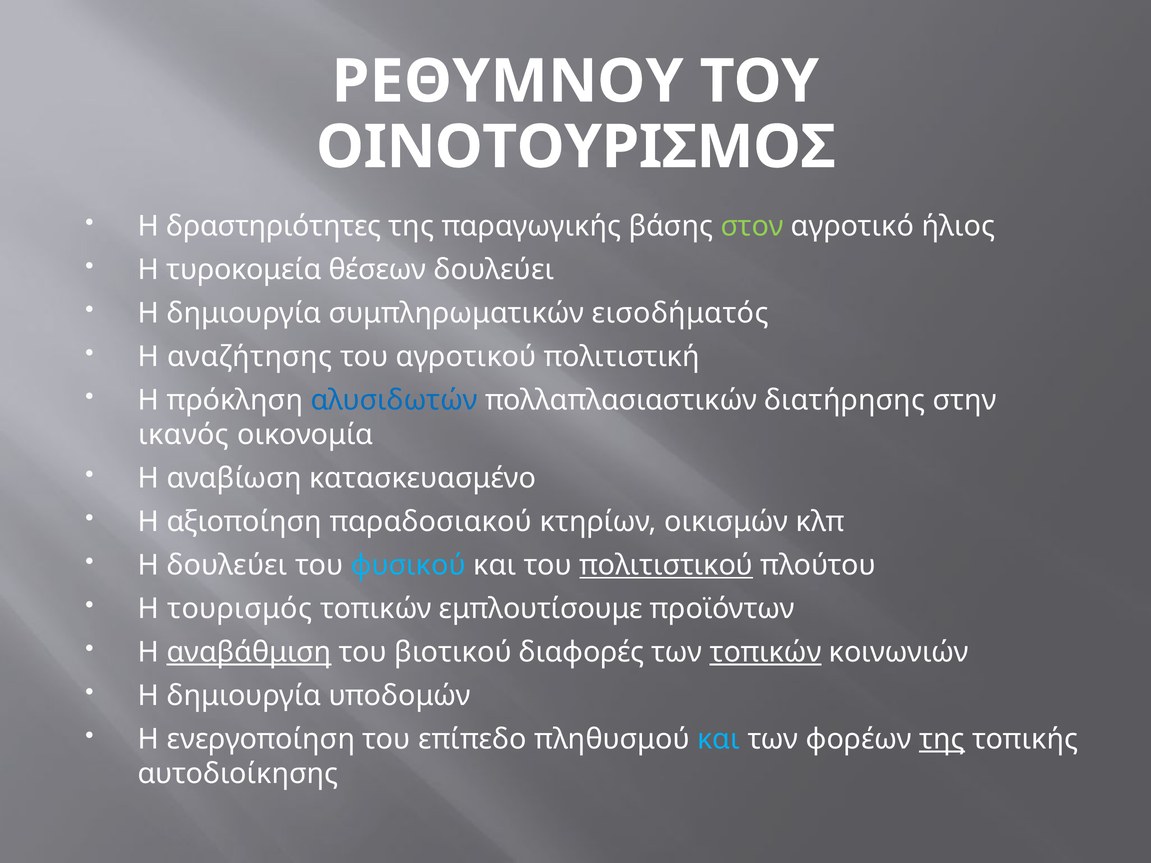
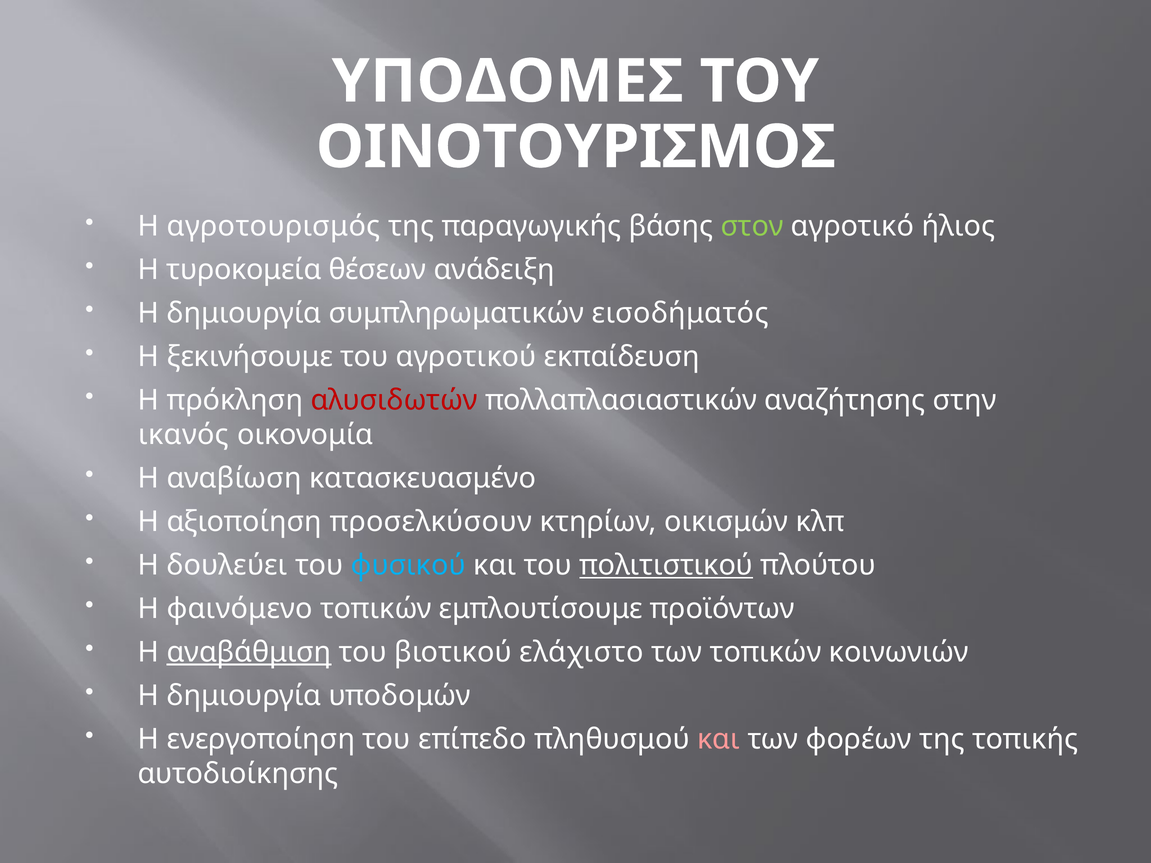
ΡΕΘΥΜΝΟΥ: ΡΕΘΥΜΝΟΥ -> ΥΠΟΔΟΜΕΣ (507, 82)
δραστηριότητες: δραστηριότητες -> αγροτουρισμός (274, 226)
θέσεων δουλεύει: δουλεύει -> ανάδειξη (494, 270)
αναζήτησης: αναζήτησης -> ξεκινήσουμε (250, 357)
πολιτιστική: πολιτιστική -> εκπαίδευση (622, 357)
αλυσιδωτών colour: blue -> red (394, 400)
διατήρησης: διατήρησης -> αναζήτησης (845, 400)
παραδοσιακού: παραδοσιακού -> προσελκύσουν (431, 522)
τουρισμός: τουρισμός -> φαινόμενο (240, 609)
διαφορές: διαφορές -> ελάχιστο (581, 652)
τοπικών underline: present -> none (766, 652)
και colour: light blue -> pink (719, 739)
της underline: present -> none (942, 739)
